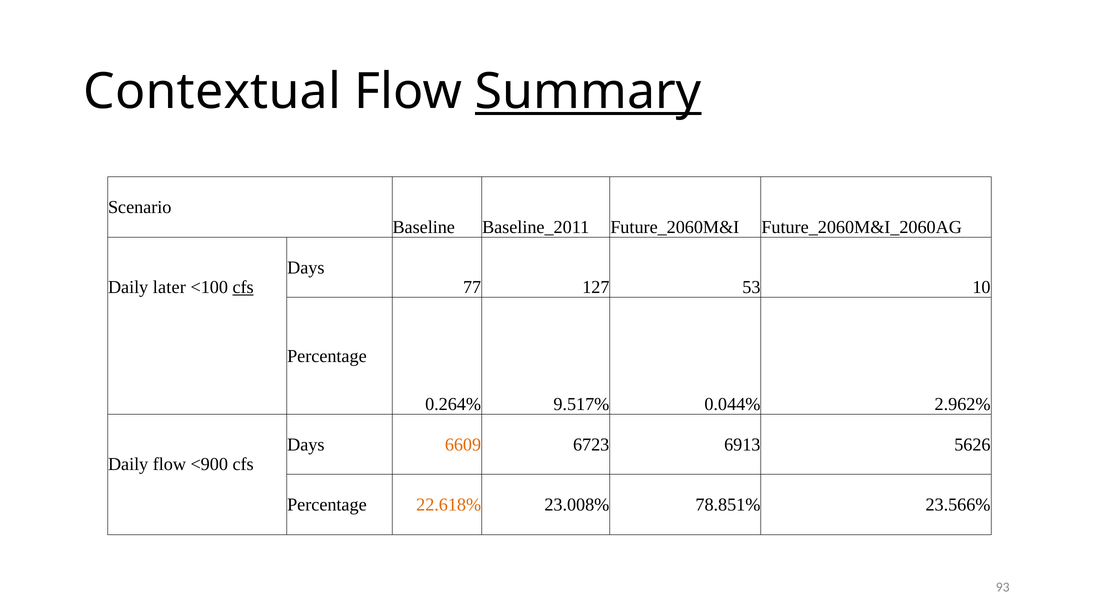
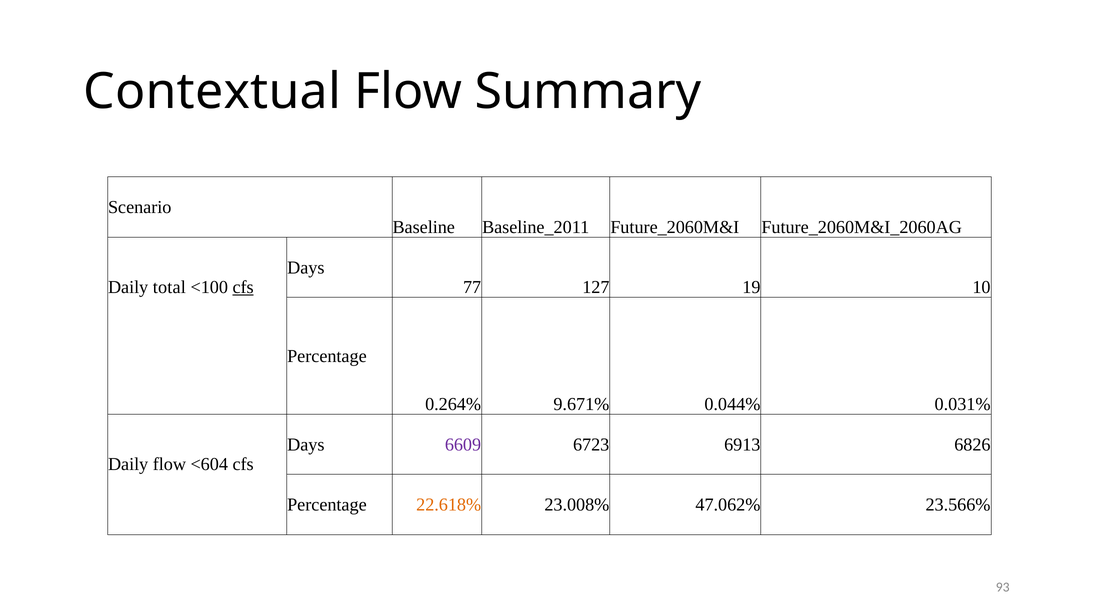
Summary underline: present -> none (588, 92)
later: later -> total (169, 287)
53: 53 -> 19 (751, 287)
9.517%: 9.517% -> 9.671% (581, 404)
2.962%: 2.962% -> 0.031% (963, 404)
6609 colour: orange -> purple (463, 444)
5626: 5626 -> 6826 (972, 444)
<900: <900 -> <604 (209, 464)
78.851%: 78.851% -> 47.062% (728, 505)
